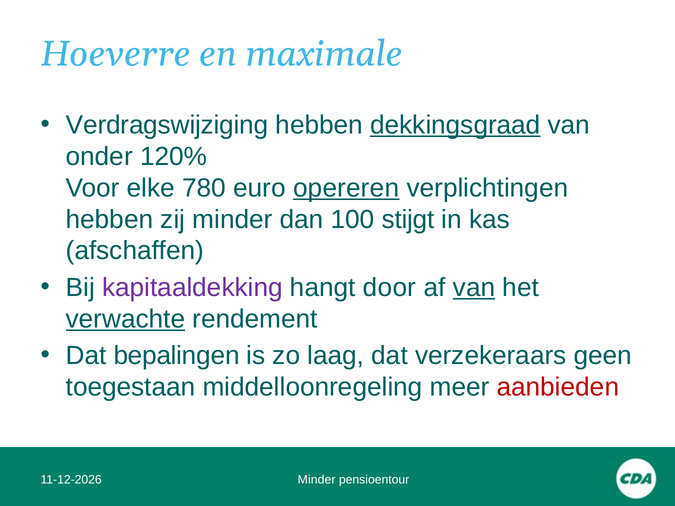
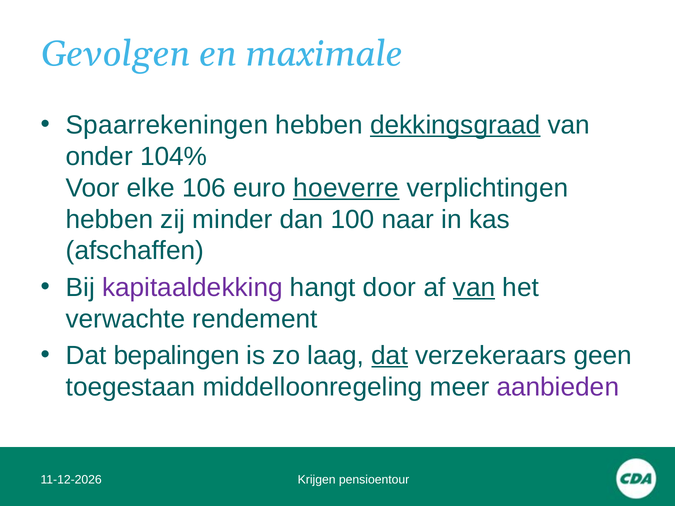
Hoeverre: Hoeverre -> Gevolgen (116, 54)
Verdragswijziging: Verdragswijziging -> Spaarrekeningen (167, 125)
120%: 120% -> 104% (174, 157)
780: 780 -> 106 (204, 188)
opereren: opereren -> hoeverre (346, 188)
stijgt: stijgt -> naar (408, 220)
verwachte underline: present -> none (126, 319)
dat underline: none -> present (390, 356)
aanbieden colour: red -> purple (558, 387)
Minder: Minder -> Krijgen (317, 480)
